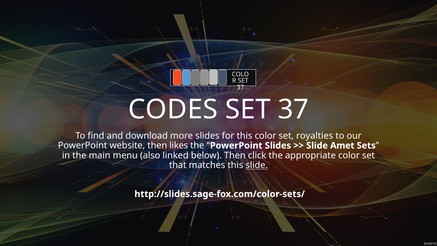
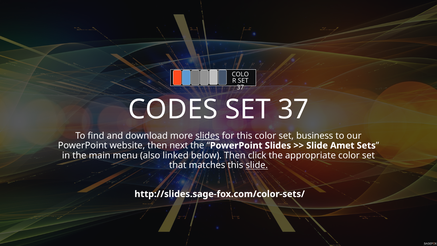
slides underline: none -> present (207, 136)
royalties: royalties -> business (315, 136)
likes: likes -> next (179, 145)
